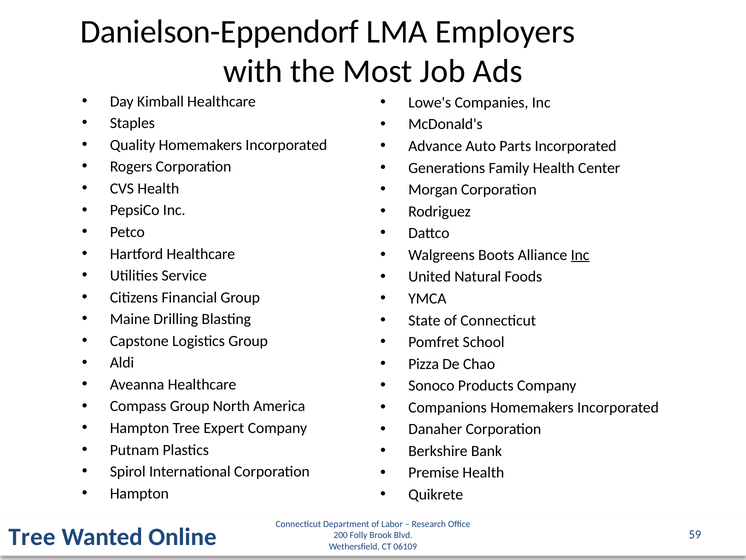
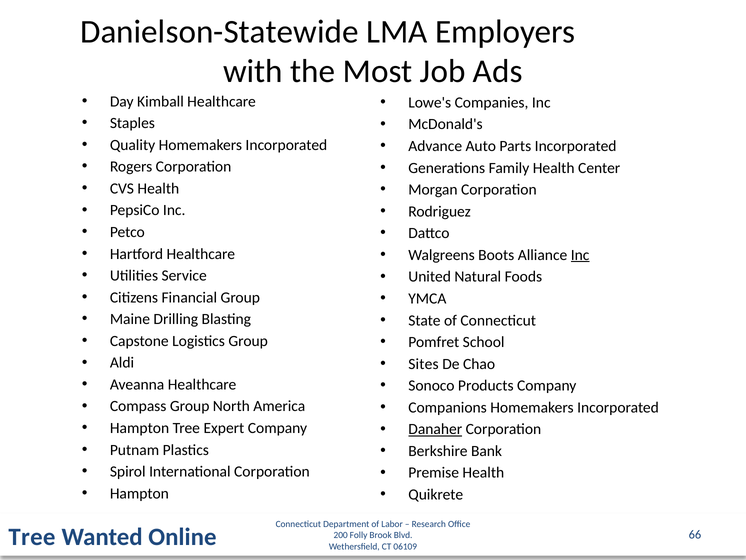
Danielson-Eppendorf: Danielson-Eppendorf -> Danielson-Statewide (219, 32)
Pizza: Pizza -> Sites (423, 364)
Danaher underline: none -> present (435, 429)
59: 59 -> 66 (695, 534)
